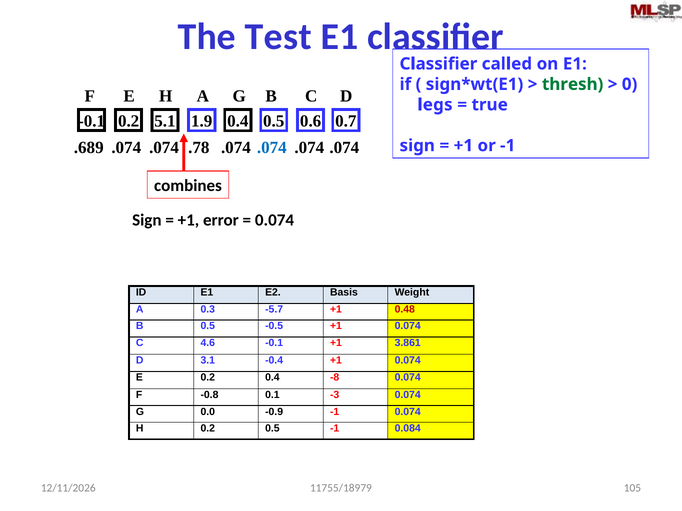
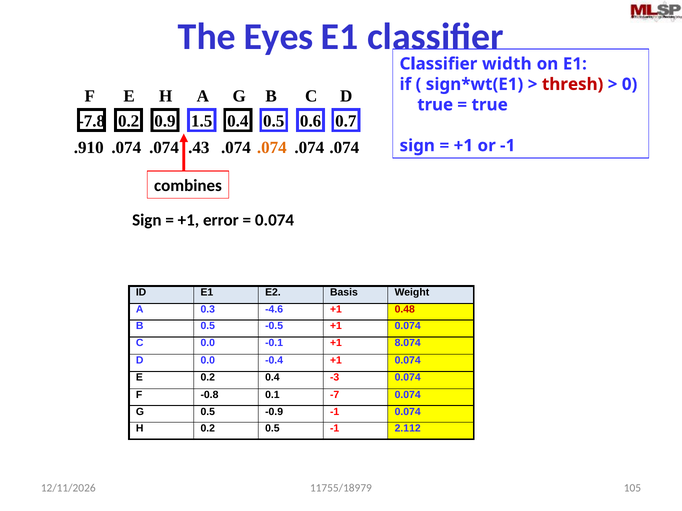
Test: Test -> Eyes (279, 37)
called: called -> width (507, 64)
thresh colour: green -> red (573, 84)
legs: legs -> true (435, 105)
-0.1: -0.1 -> -7.8 (92, 121)
5.1: 5.1 -> 0.9 (165, 121)
1.9: 1.9 -> 1.5 (202, 121)
.689: .689 -> .910 (89, 148)
.78: .78 -> .43 (199, 148)
.074 colour: blue -> orange (272, 148)
-5.7: -5.7 -> -4.6 (274, 310)
C 4.6: 4.6 -> 0.0 (208, 343)
3.861: 3.861 -> 8.074 (408, 343)
D 3.1: 3.1 -> 0.0 (208, 361)
-8: -8 -> -3 (335, 378)
-3: -3 -> -7 (335, 395)
G 0.0: 0.0 -> 0.5 (208, 412)
0.084: 0.084 -> 2.112 (408, 429)
